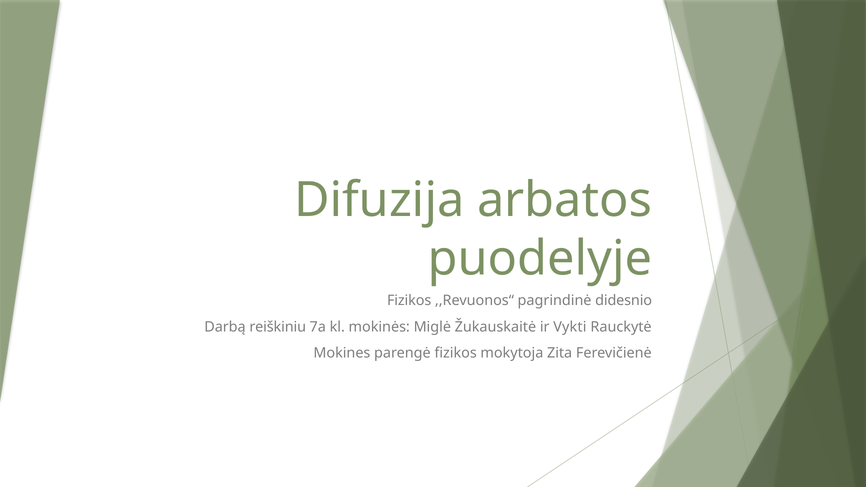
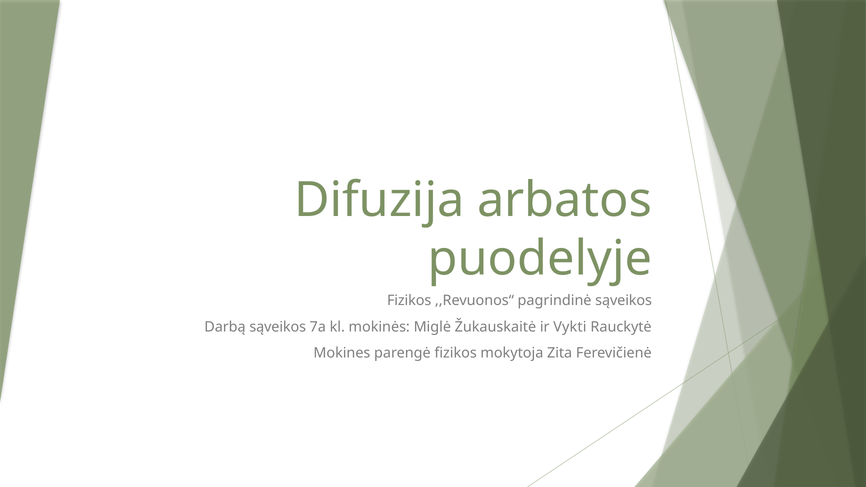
pagrindinė didesnio: didesnio -> sąveikos (624, 301)
Darbą reiškiniu: reiškiniu -> sąveikos (278, 327)
